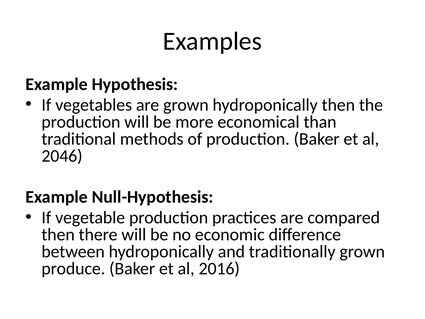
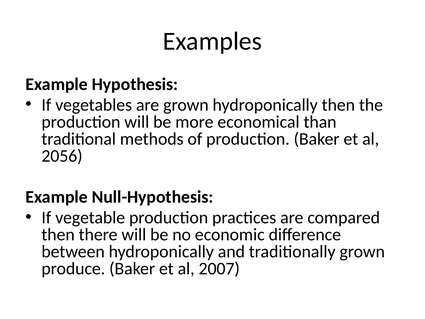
2046: 2046 -> 2056 (62, 156)
2016: 2016 -> 2007 (219, 268)
